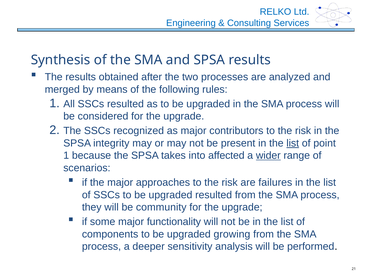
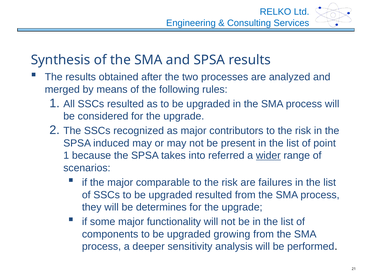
integrity: integrity -> induced (111, 143)
list underline: present -> none (293, 143)
affected: affected -> referred (226, 156)
approaches: approaches -> comparable (163, 182)
community: community -> determines (161, 207)
